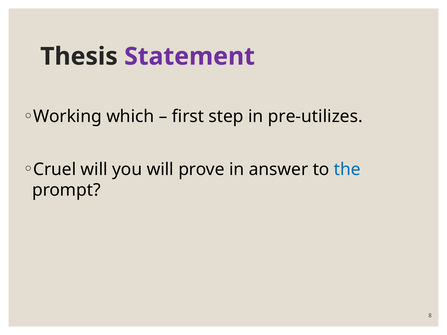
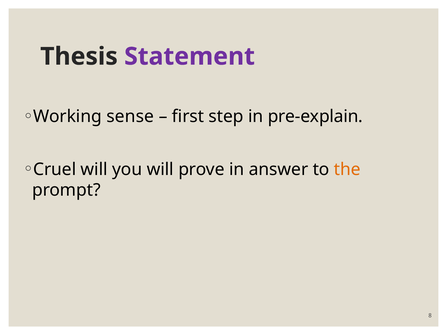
which: which -> sense (130, 117)
pre-utilizes: pre-utilizes -> pre-explain (315, 117)
the colour: blue -> orange (347, 169)
